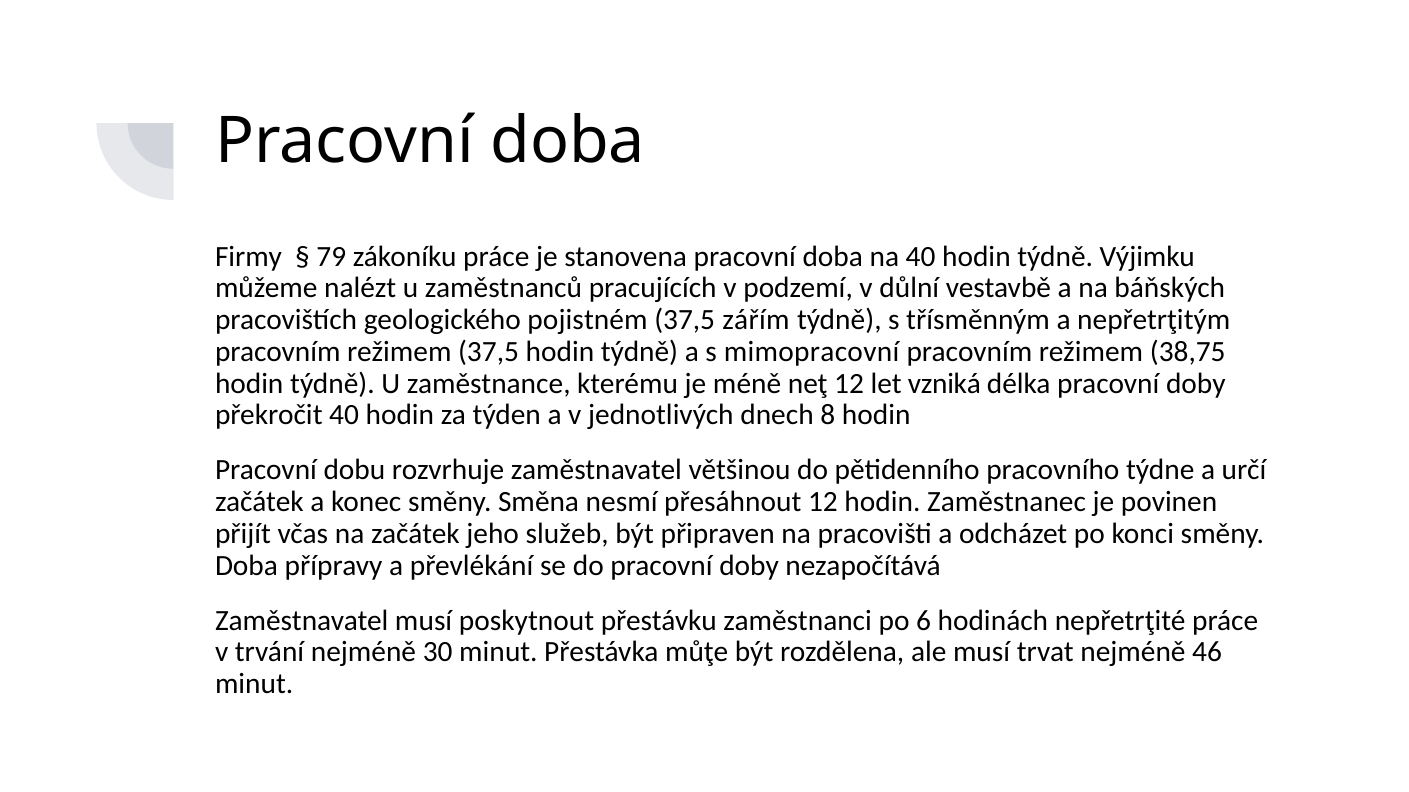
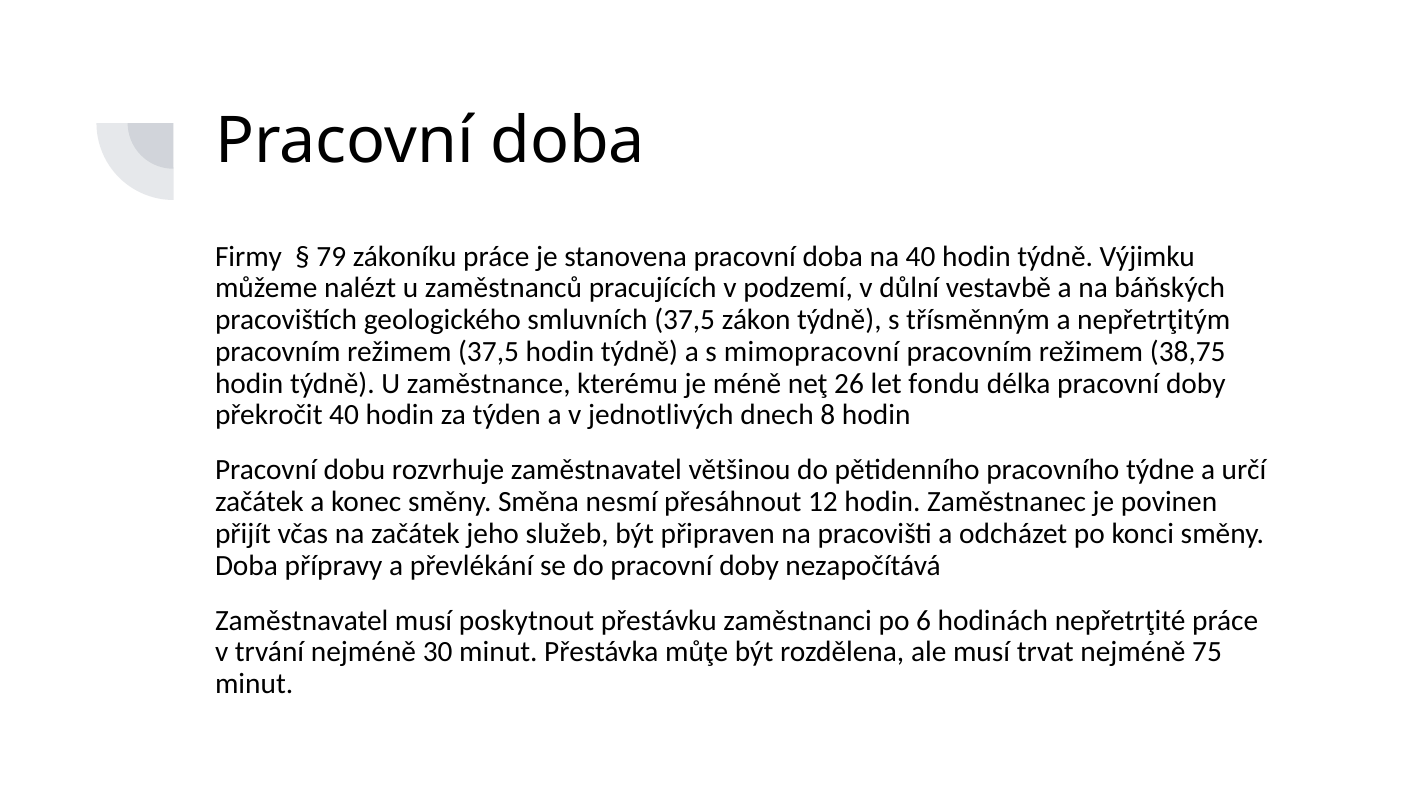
pojistném: pojistném -> smluvních (588, 320)
zářím: zářím -> zákon (756, 320)
neţ 12: 12 -> 26 (849, 384)
vzniká: vzniká -> fondu (944, 384)
46: 46 -> 75 (1207, 653)
